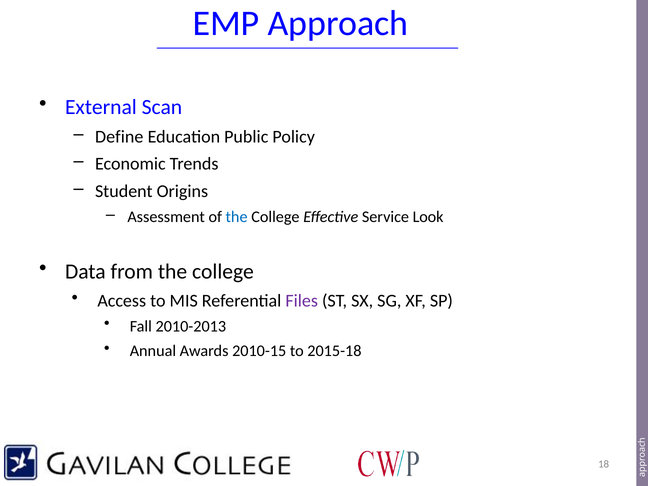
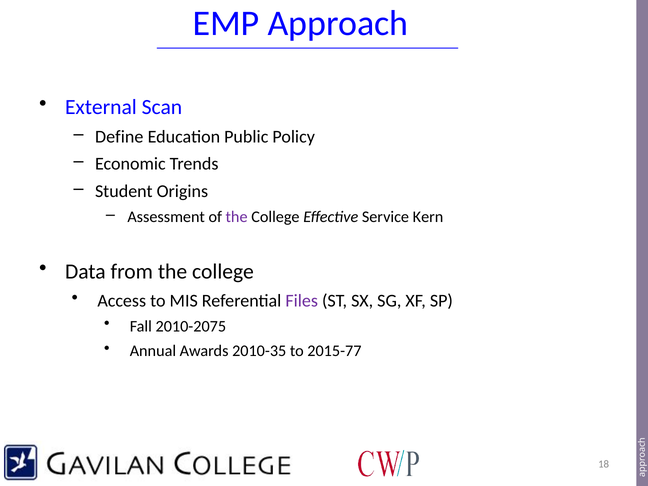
the colour: blue -> purple (237, 217)
Look: Look -> Kern (428, 217)
2010-2013: 2010-2013 -> 2010-2075 (191, 326)
2010-15: 2010-15 -> 2010-35 (259, 351)
2015-18: 2015-18 -> 2015-77 (334, 351)
